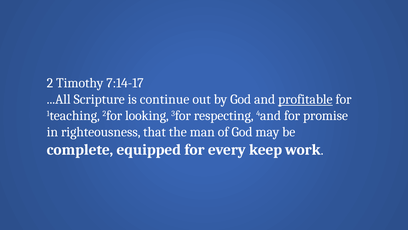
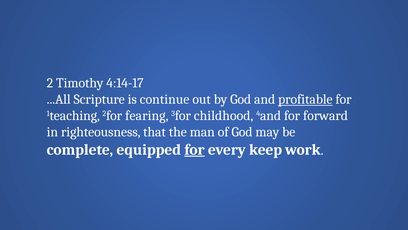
7:14-17: 7:14-17 -> 4:14-17 (125, 83)
looking: looking -> fearing (147, 116)
respecting: respecting -> childhood (224, 116)
promise: promise -> forward (325, 116)
for underline: none -> present (194, 149)
